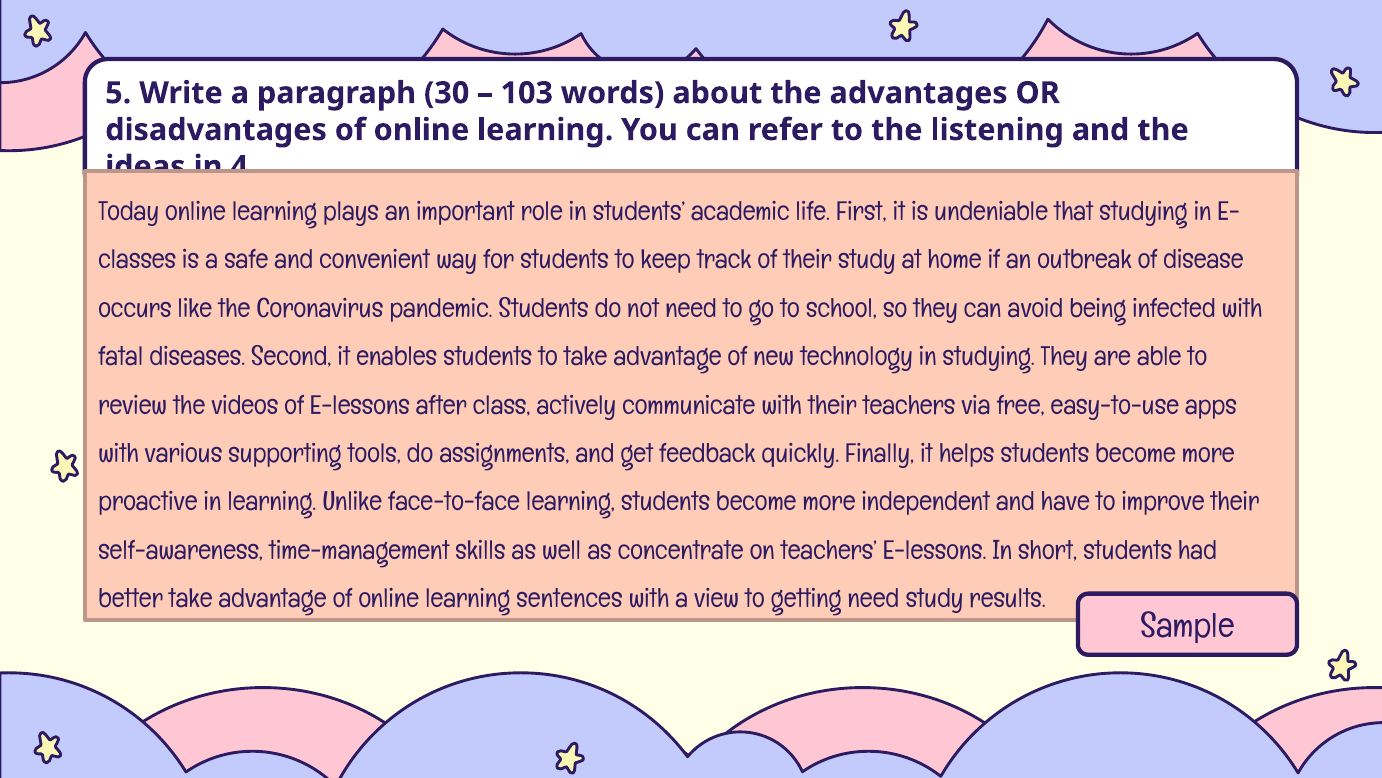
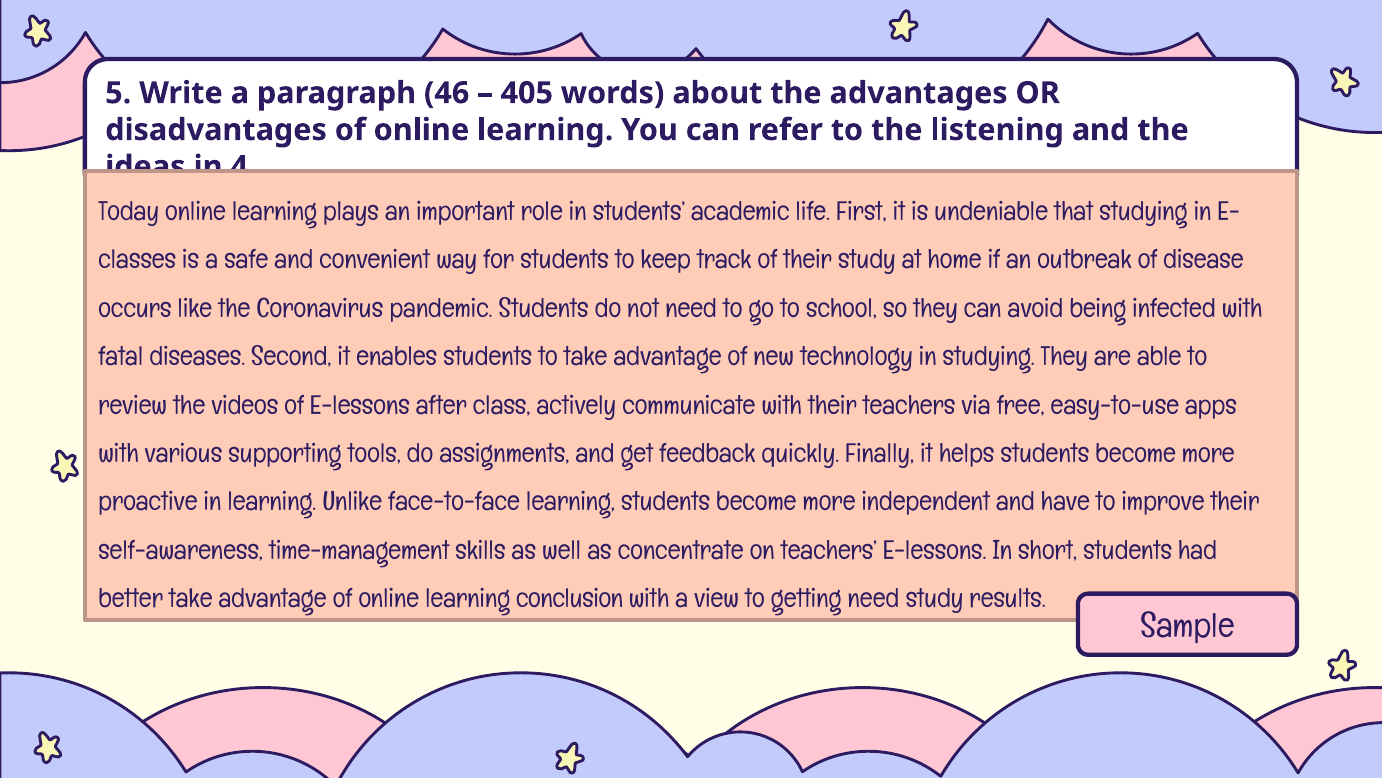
30: 30 -> 46 (447, 93)
103: 103 -> 405 (527, 93)
sentences: sentences -> conclusion (570, 598)
